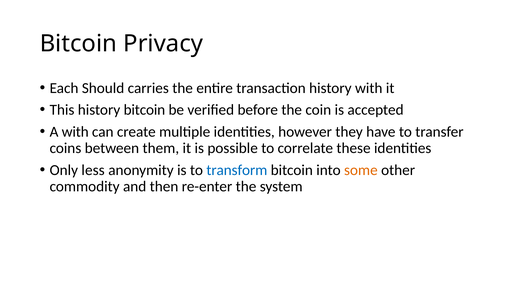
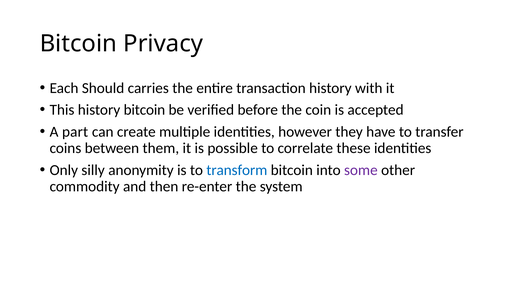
A with: with -> part (75, 132)
less: less -> silly (93, 170)
some colour: orange -> purple (361, 170)
